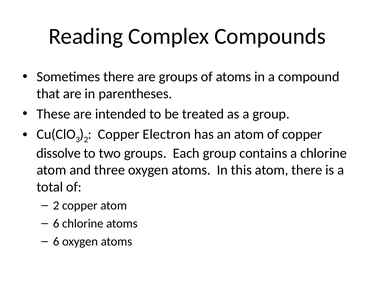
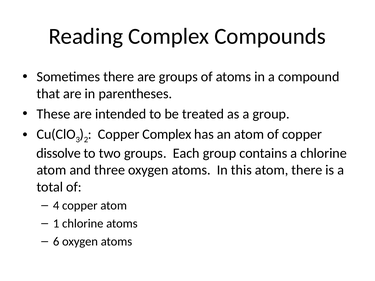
Copper Electron: Electron -> Complex (167, 134)
2: 2 -> 4 (56, 206)
6: 6 -> 1 (56, 224)
